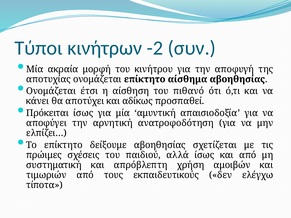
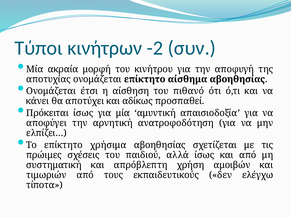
δείξουμε: δείξουμε -> χρήσιμα (108, 145)
